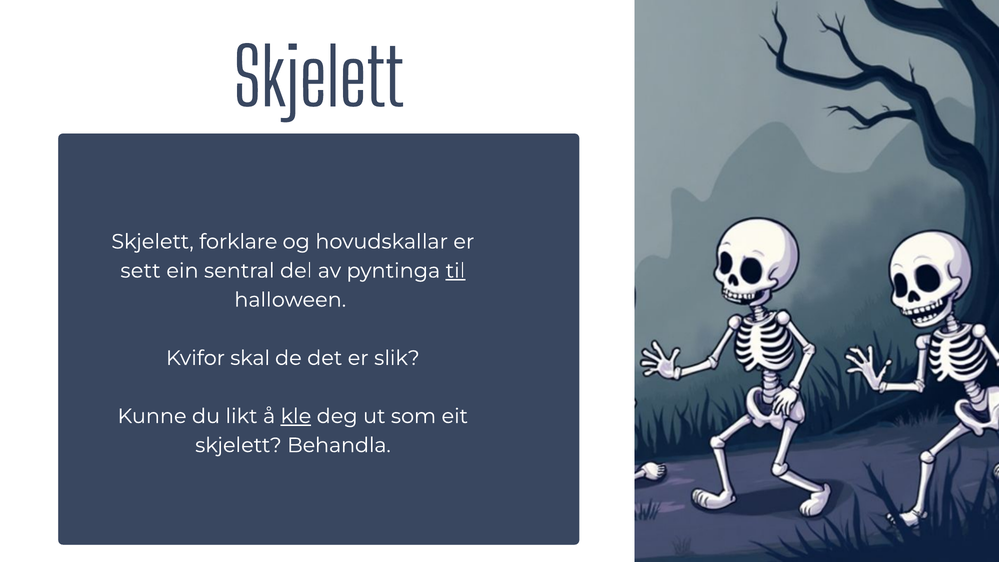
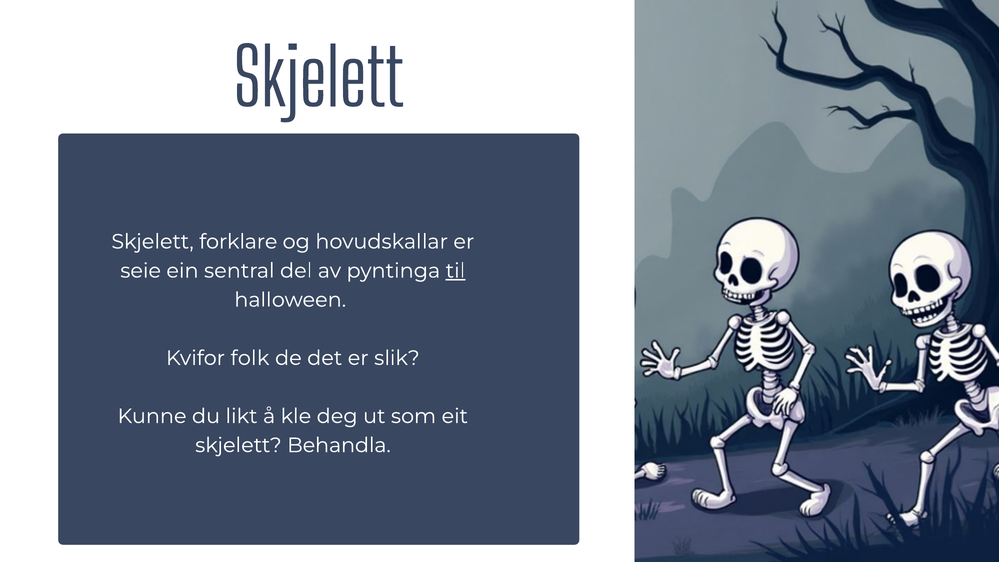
sett: sett -> seie (141, 271)
skal: skal -> folk (250, 358)
kle underline: present -> none (296, 416)
